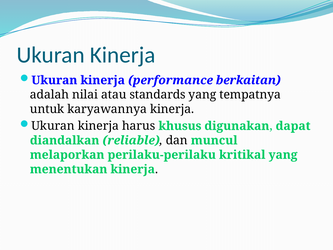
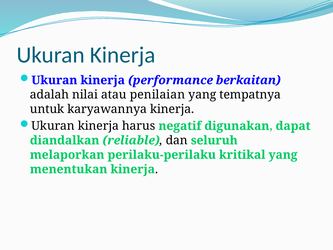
standards: standards -> penilaian (157, 95)
khusus: khusus -> negatif (180, 126)
muncul: muncul -> seluruh (214, 140)
